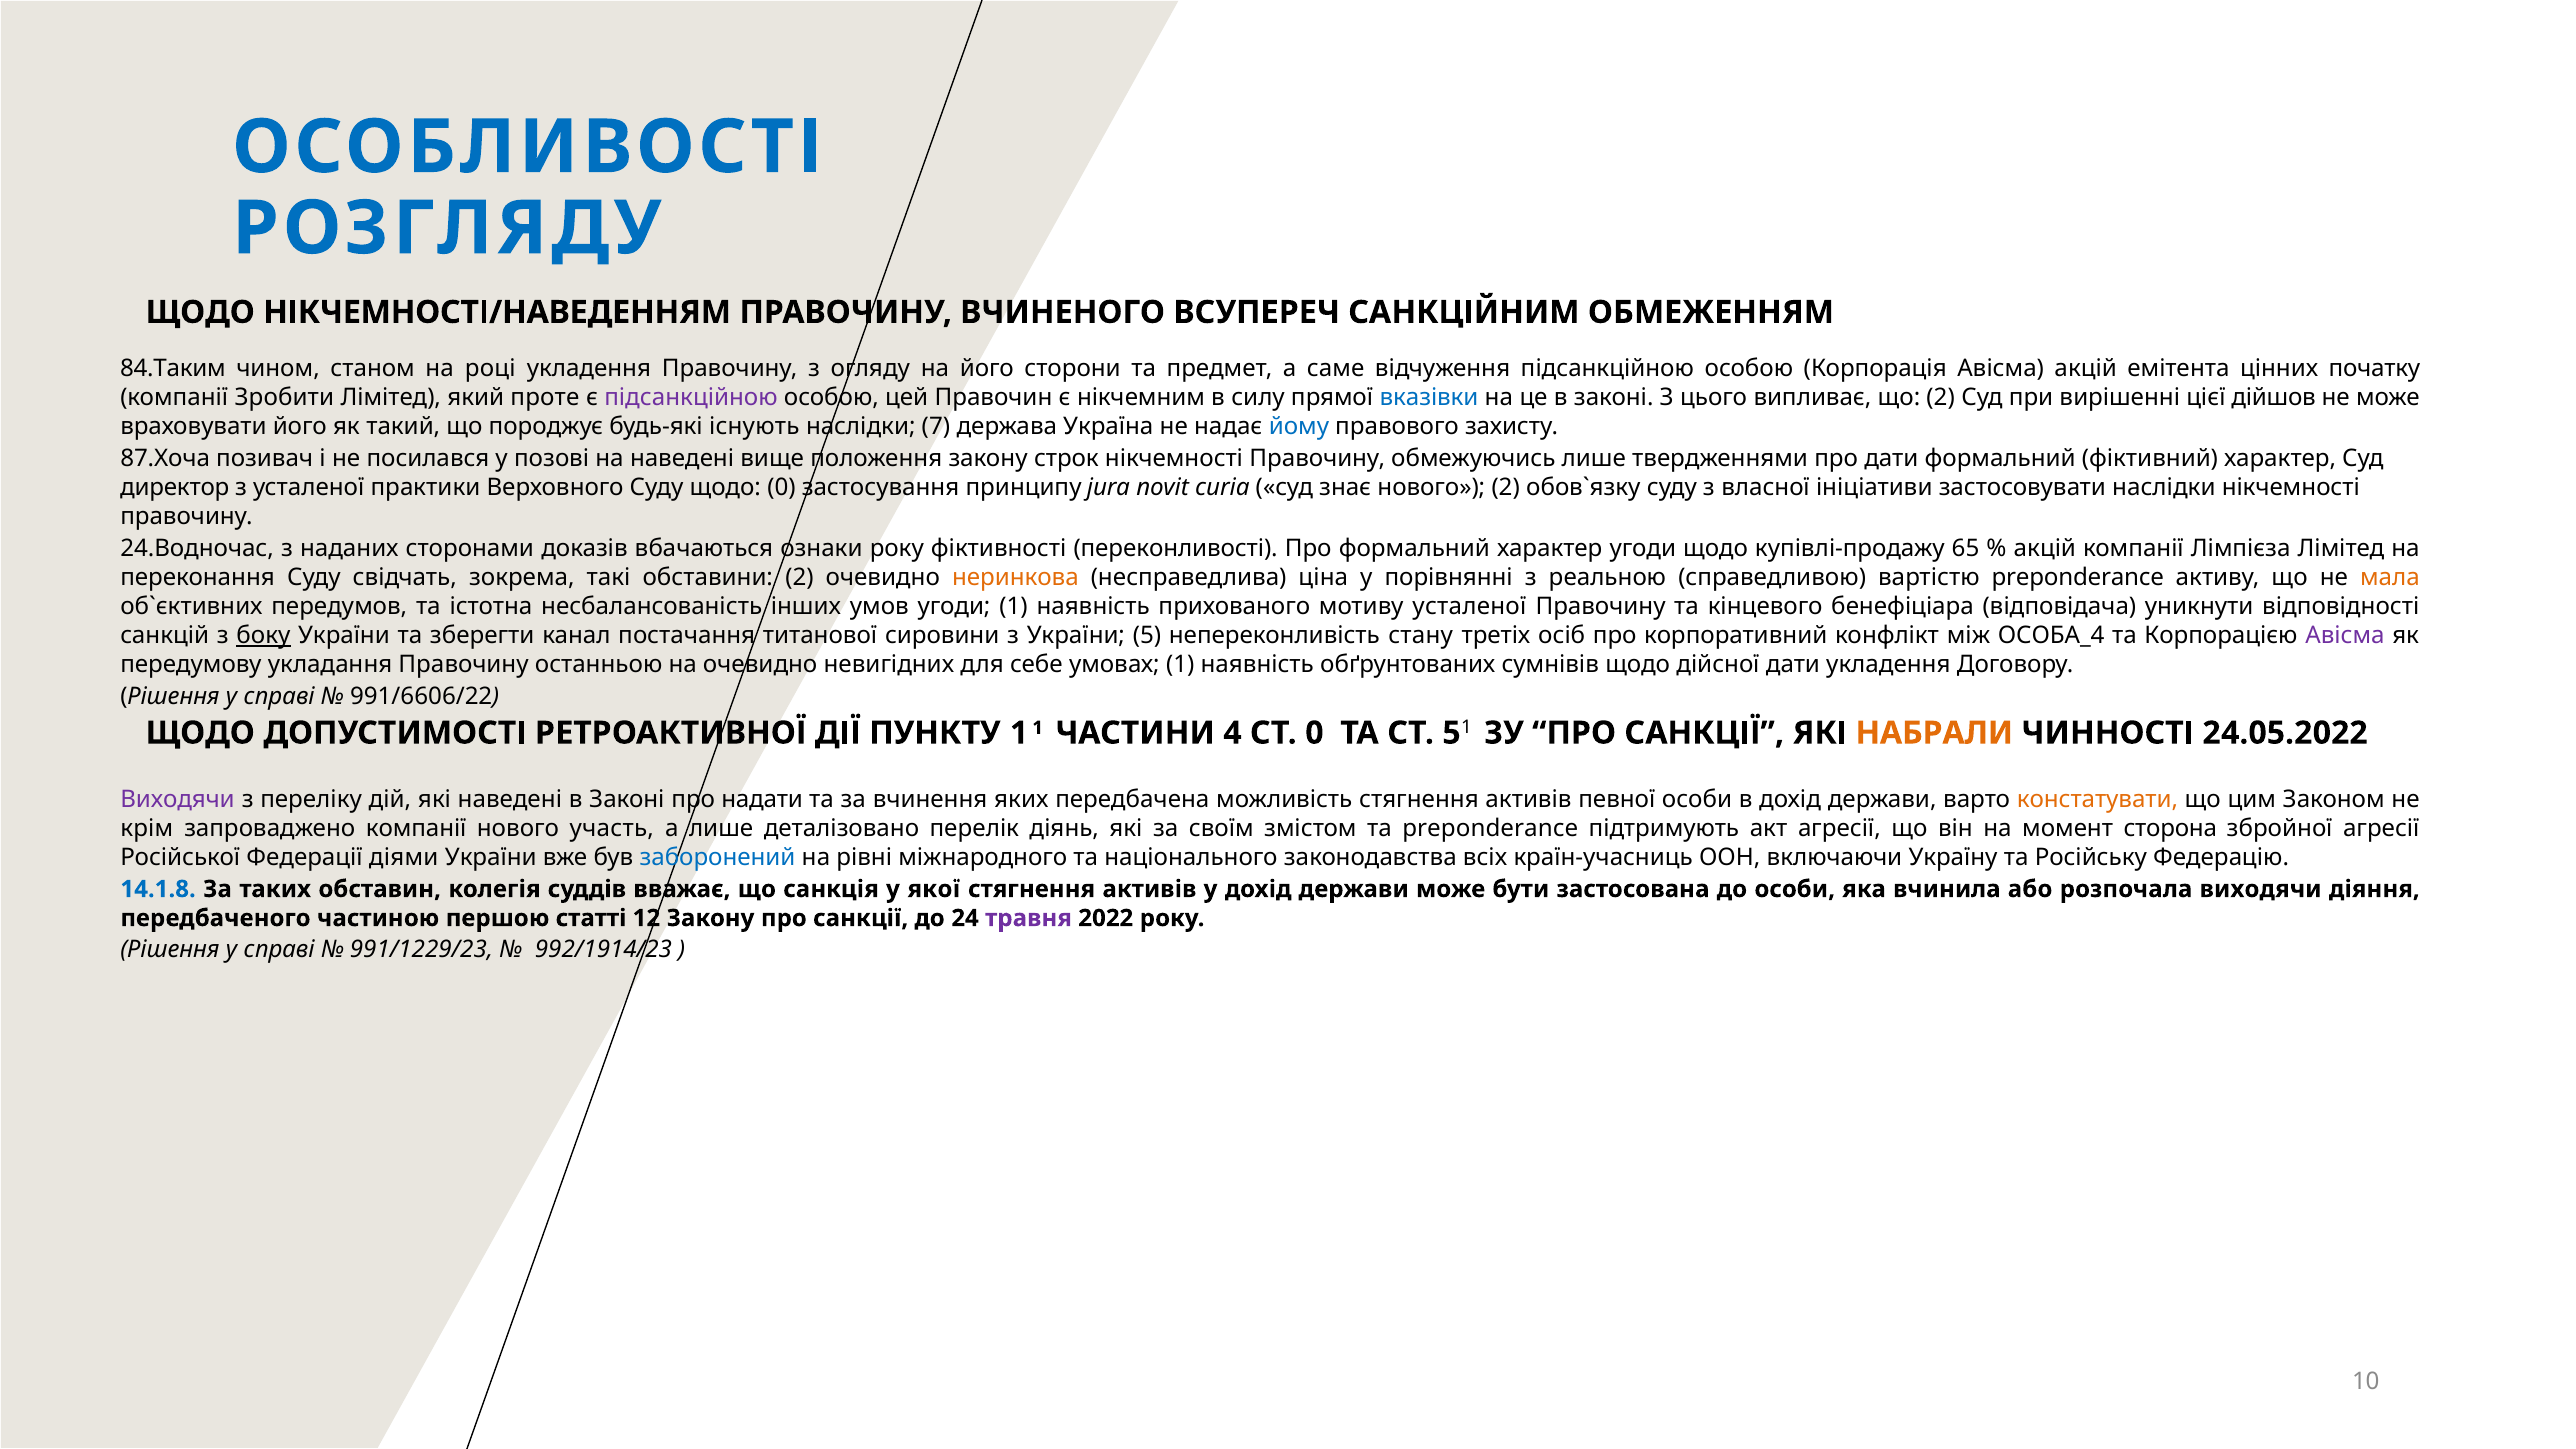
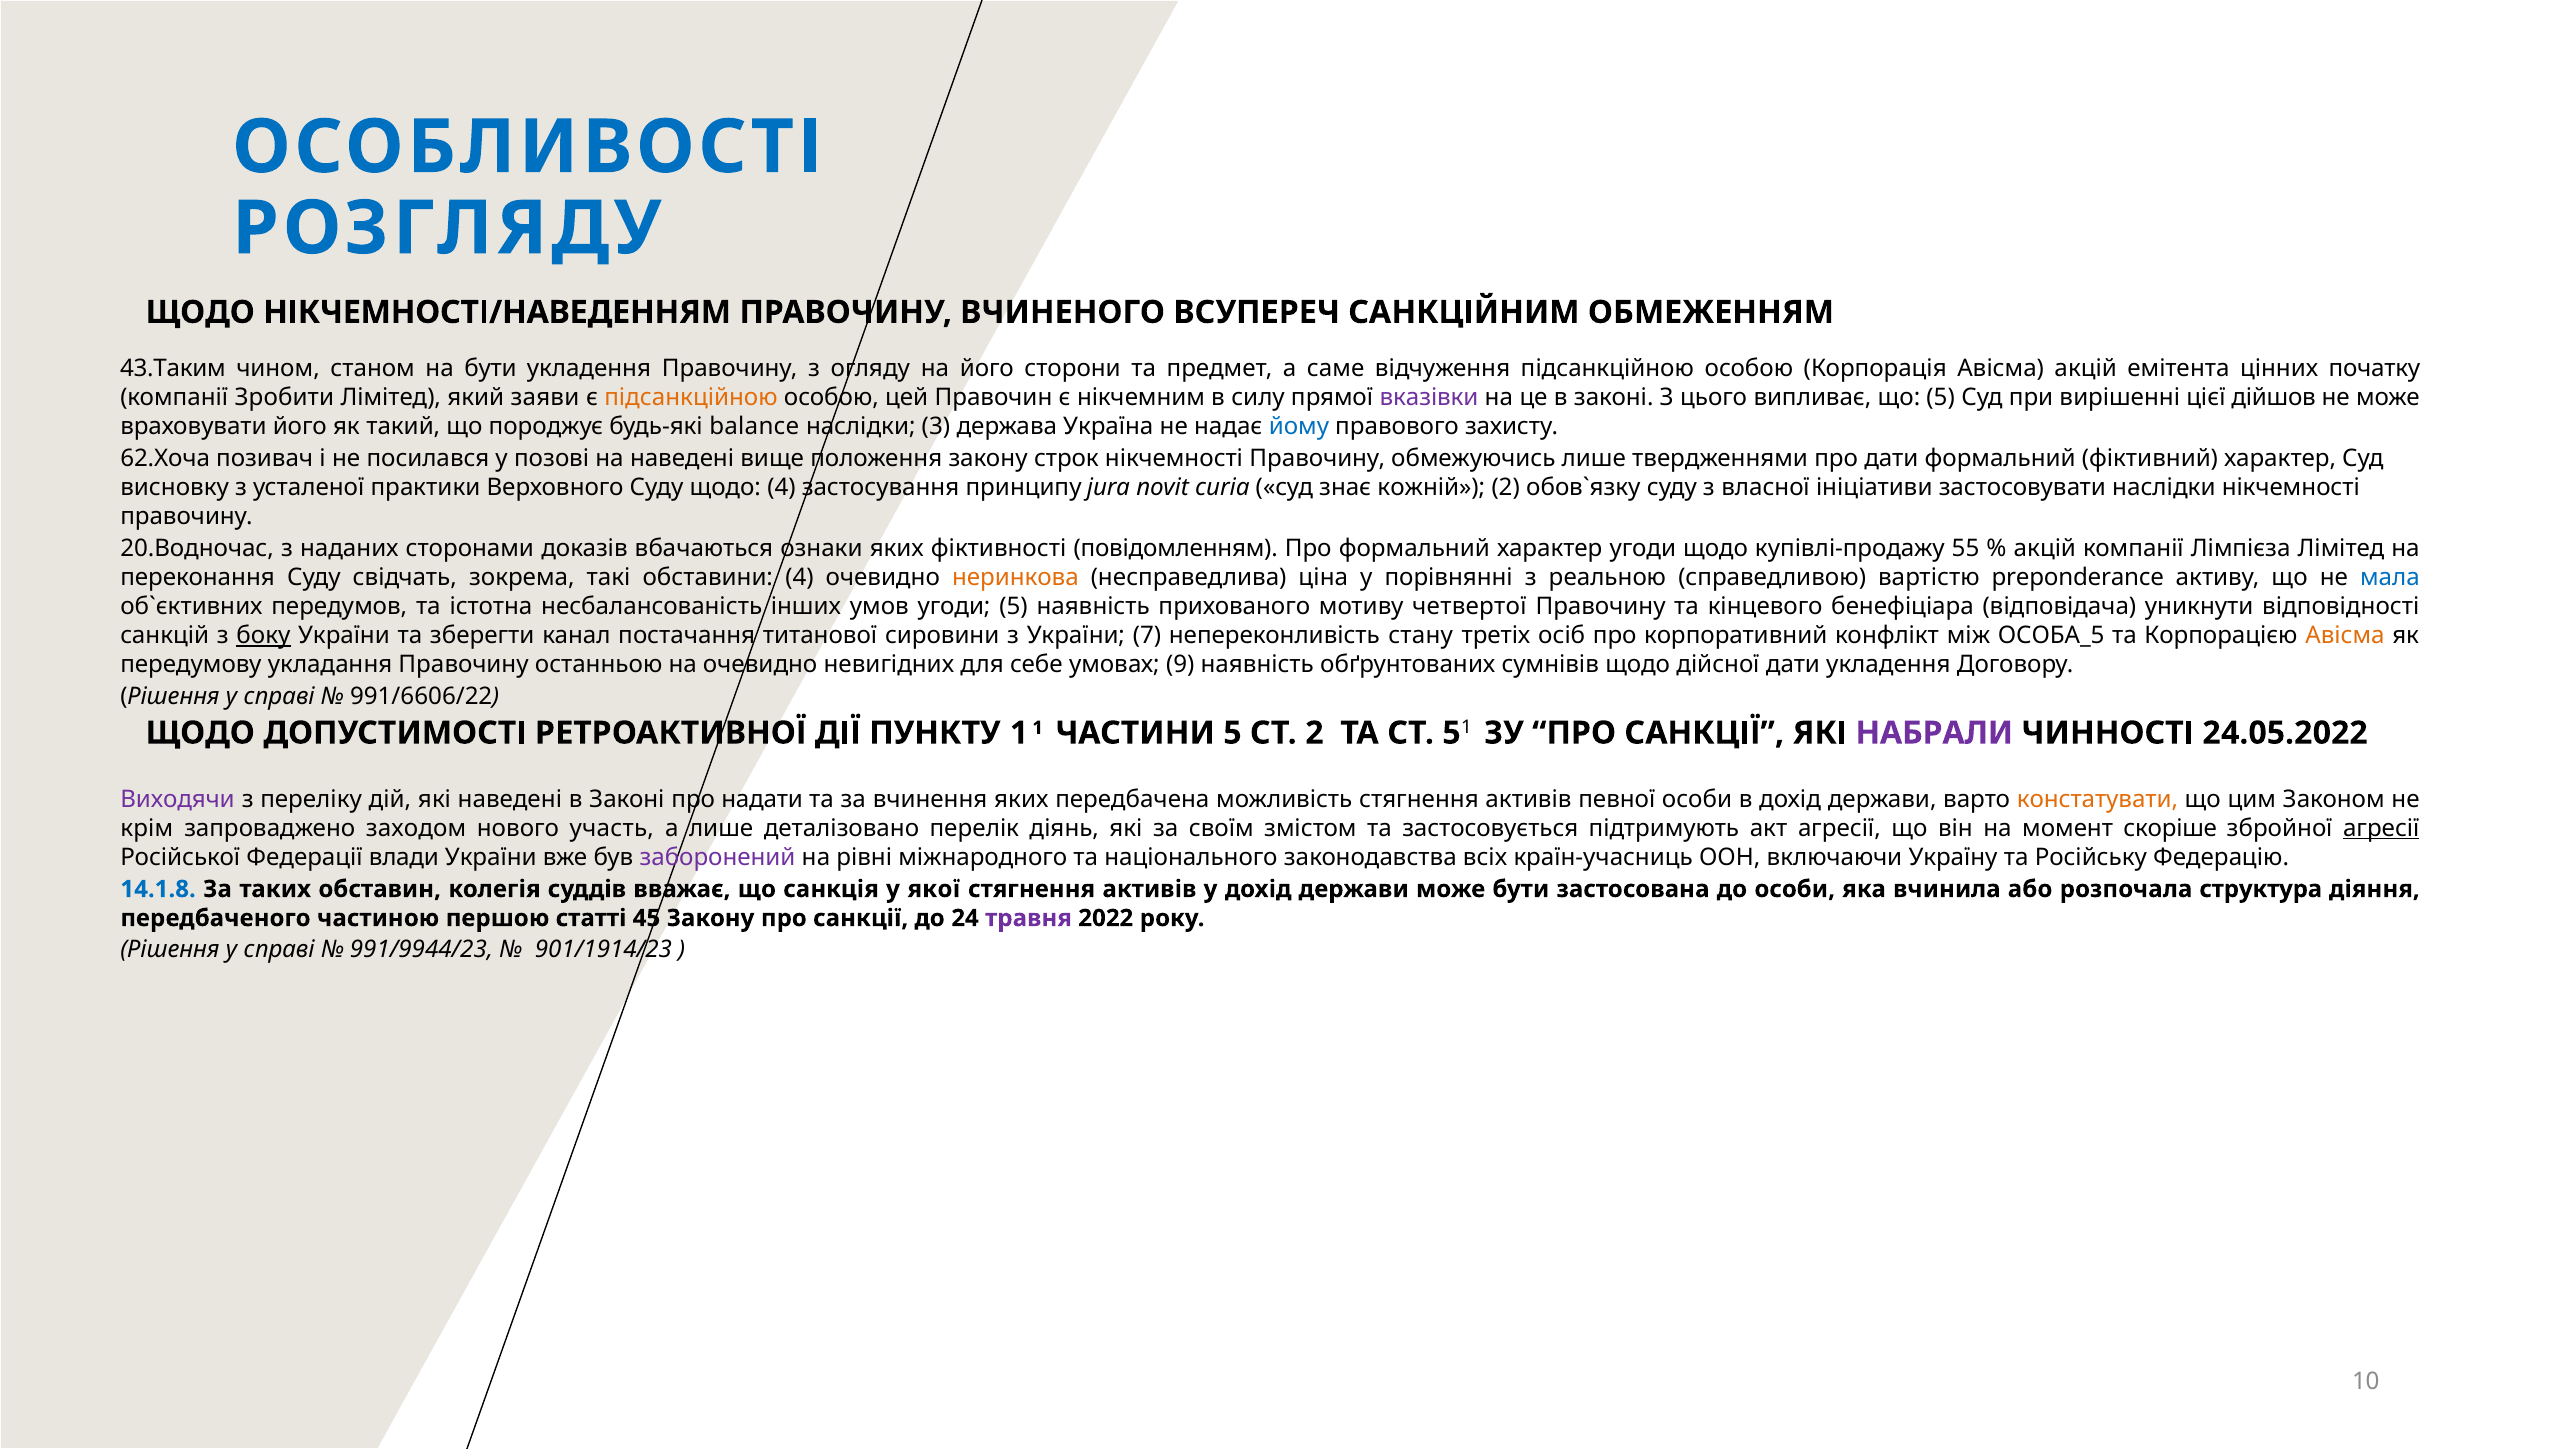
84.Таким: 84.Таким -> 43.Таким (173, 369)
на році: році -> бути (490, 369)
проте: проте -> заяви (545, 398)
підсанкційною colour: purple -> orange (691, 398)
вказівки colour: blue -> purple (1429, 398)
що 2: 2 -> 5 (1941, 398)
існують: існують -> balance (754, 427)
7: 7 -> 3 (936, 427)
87.Хоча: 87.Хоча -> 62.Хоча (165, 458)
директор: директор -> висновку (175, 487)
щодо 0: 0 -> 4 (782, 487)
знає нового: нового -> кожній (1431, 487)
24.Водночас: 24.Водночас -> 20.Водночас (197, 548)
ознаки року: року -> яких (897, 548)
переконливості: переконливості -> повідомленням (1176, 548)
65: 65 -> 55 (1966, 548)
обставини 2: 2 -> 4 (799, 577)
мала colour: orange -> blue (2390, 577)
угоди 1: 1 -> 5 (1014, 606)
мотиву усталеної: усталеної -> четвертої (1469, 606)
5: 5 -> 7 (1147, 635)
ОСОБА_4: ОСОБА_4 -> ОСОБА_5 (2051, 635)
Авісма colour: purple -> orange (2345, 635)
умовах 1: 1 -> 9 (1180, 664)
ЧАСТИНИ 4: 4 -> 5 (1232, 733)
СТ 0: 0 -> 2 (1314, 733)
НАБРАЛИ colour: orange -> purple (1934, 733)
запроваджено компанії: компанії -> заходом (416, 828)
та preponderance: preponderance -> застосовується (1490, 828)
сторона: сторона -> скоріше (2170, 828)
агресії underline: none -> present (2381, 828)
діями: діями -> влади (404, 857)
заборонений colour: blue -> purple (718, 857)
розпочала виходячи: виходячи -> структура (2261, 889)
12: 12 -> 45 (646, 918)
991/1229/23: 991/1229/23 -> 991/9944/23 (421, 950)
992/1914/23: 992/1914/23 -> 901/1914/23 (603, 950)
